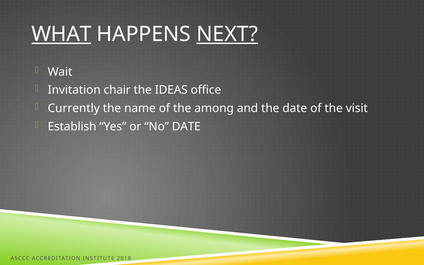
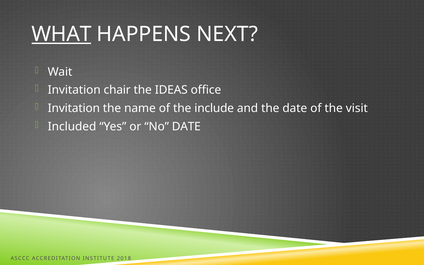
NEXT underline: present -> none (227, 34)
Currently: Currently -> Invitation (74, 108)
among: among -> include (214, 108)
Establish: Establish -> Included (72, 127)
